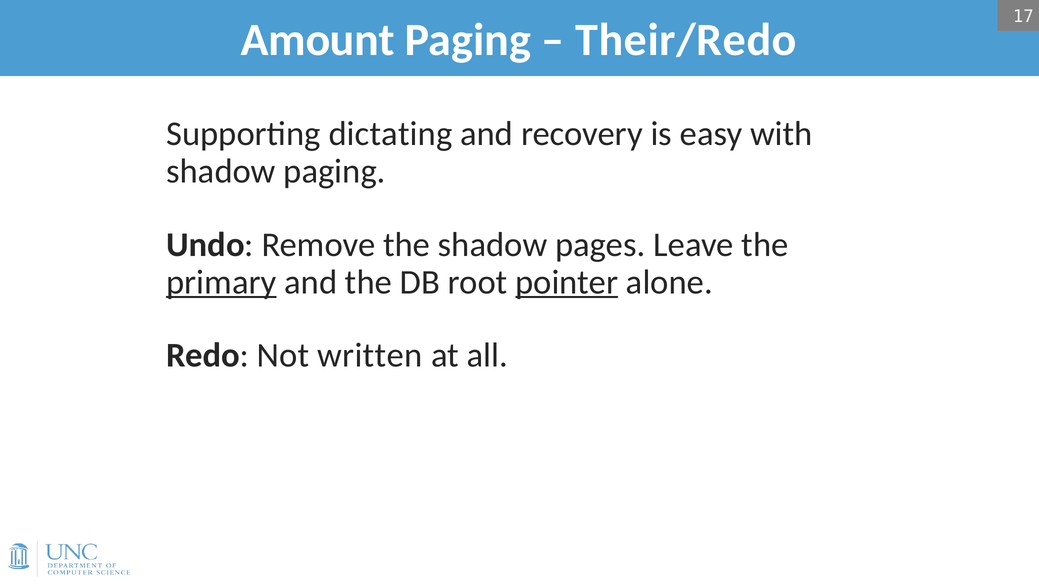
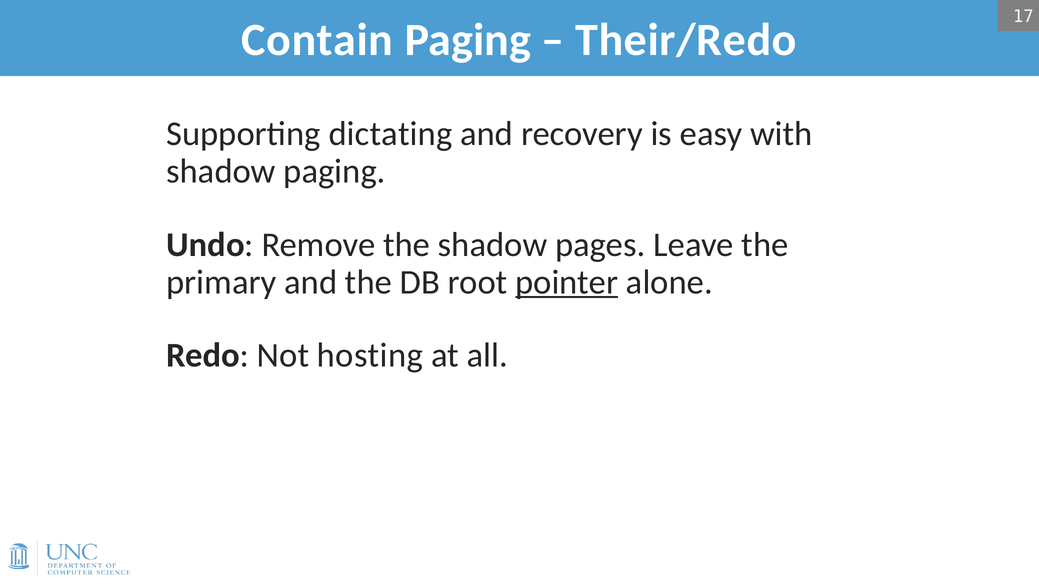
Amount: Amount -> Contain (317, 40)
primary underline: present -> none (221, 282)
written: written -> hosting (370, 356)
